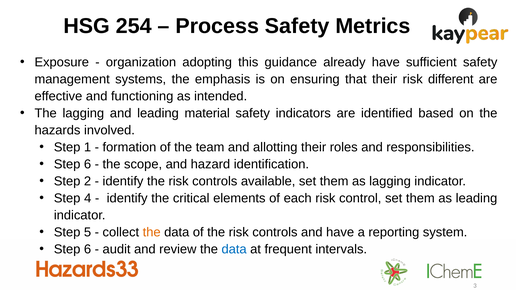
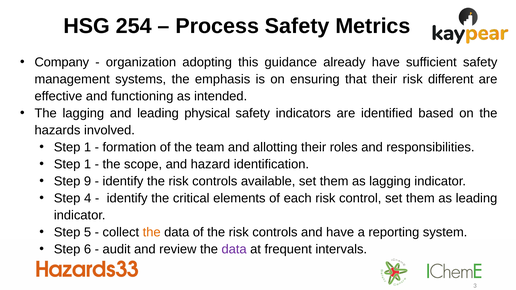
Exposure: Exposure -> Company (62, 62)
material: material -> physical (207, 113)
6: 6 -> 1 (88, 165)
2: 2 -> 9 (88, 182)
data colour: blue -> purple (234, 250)
